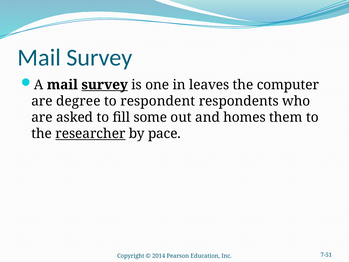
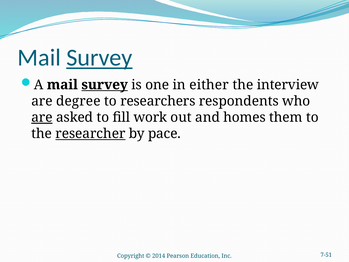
Survey underline: none -> present (99, 58)
leaves: leaves -> either (209, 85)
computer: computer -> interview (288, 85)
respondent: respondent -> researchers (158, 101)
are underline: none -> present (42, 117)
some: some -> work (150, 117)
